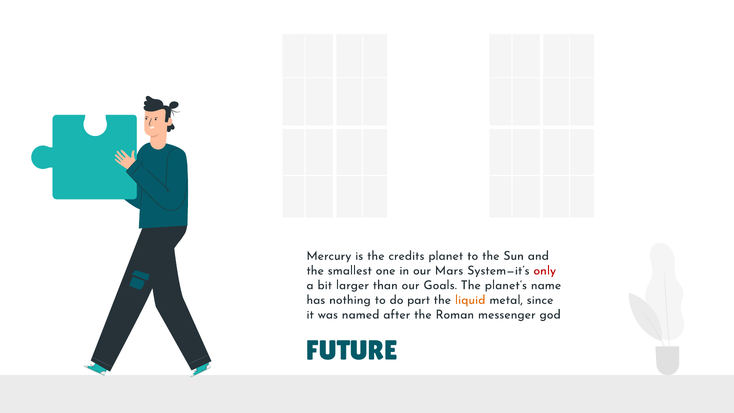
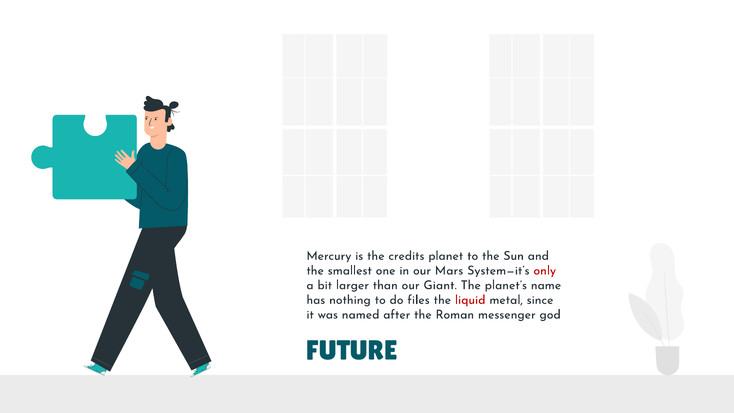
Goals: Goals -> Giant (440, 285)
part: part -> files (418, 300)
liquid colour: orange -> red (470, 300)
